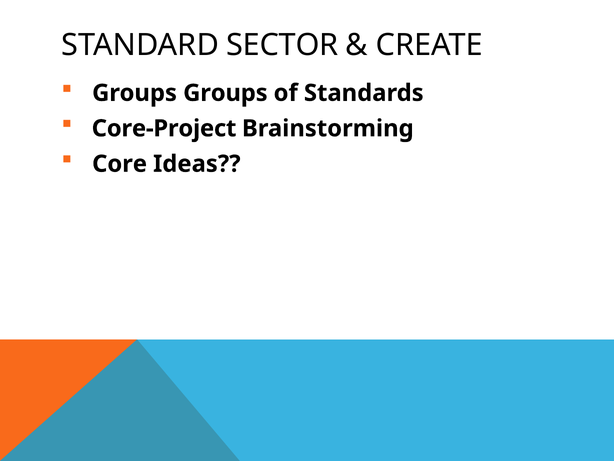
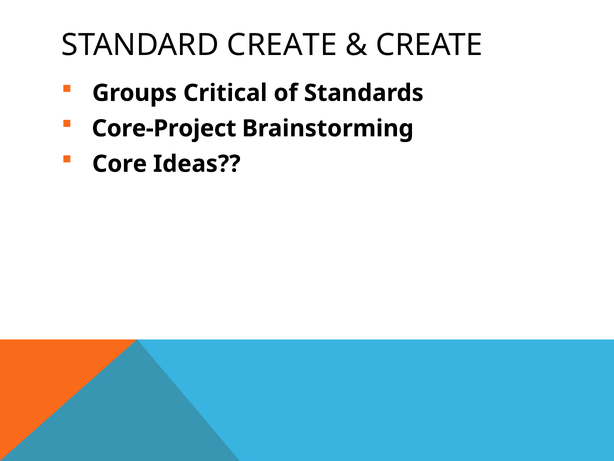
STANDARD SECTOR: SECTOR -> CREATE (282, 45)
Groups Groups: Groups -> Critical (225, 93)
